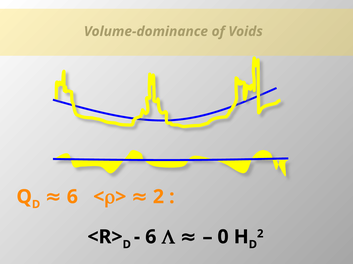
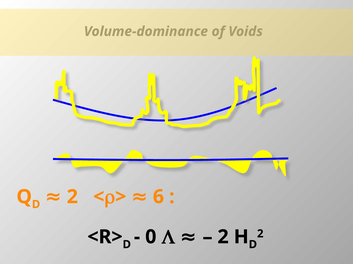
2: 2 -> 6 (158, 197)
6: 6 -> 2 (72, 197)
6: 6 -> 0 (151, 238)
0: 0 -> 2 (223, 238)
